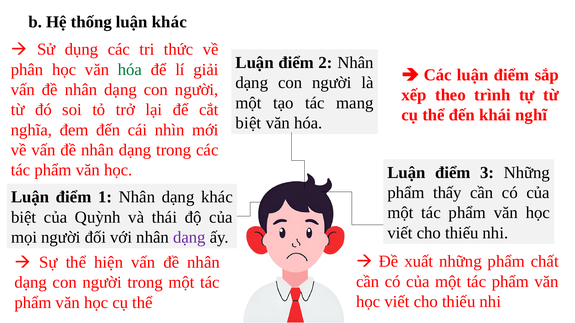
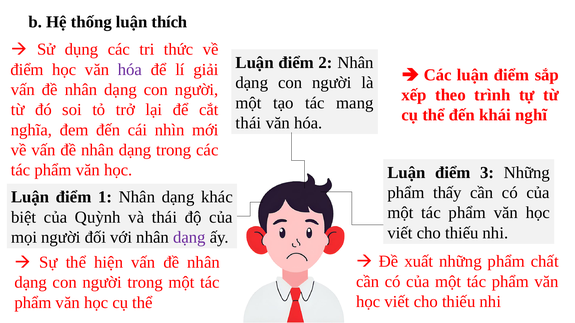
luận khác: khác -> thích (169, 22)
phân: phân -> điểm (27, 70)
hóa colour: green -> purple (130, 70)
biệt: biệt -> thái (248, 123)
